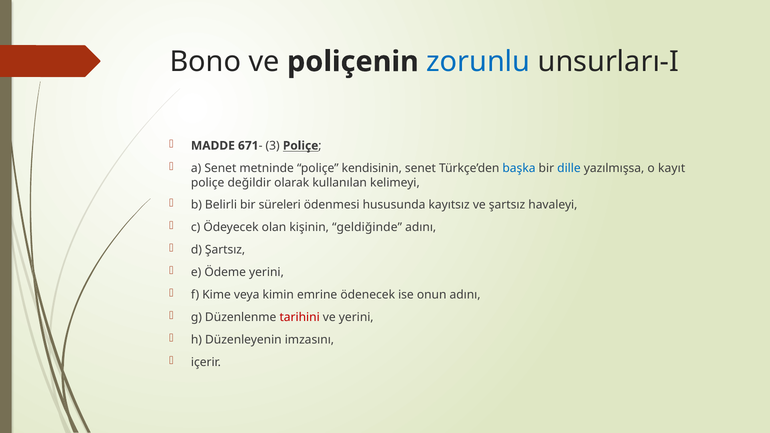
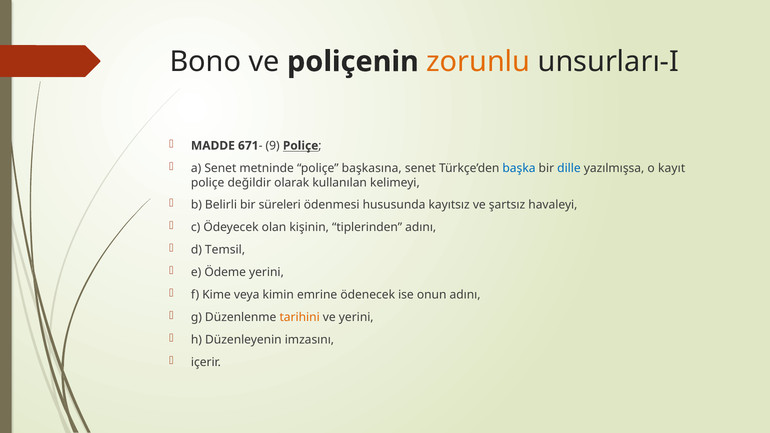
zorunlu colour: blue -> orange (478, 62)
3: 3 -> 9 (273, 146)
kendisinin: kendisinin -> başkasına (372, 168)
geldiğinde: geldiğinde -> tiplerinden (367, 228)
d Şartsız: Şartsız -> Temsil (225, 250)
tarihini colour: red -> orange (300, 317)
